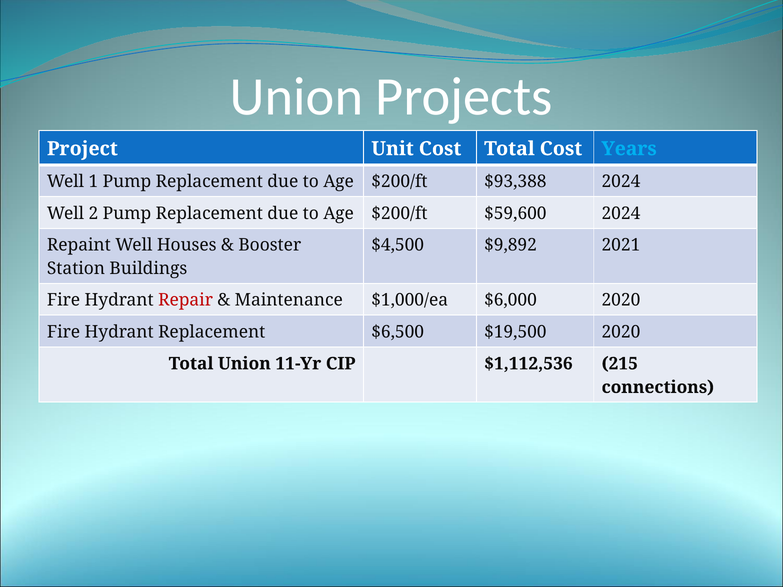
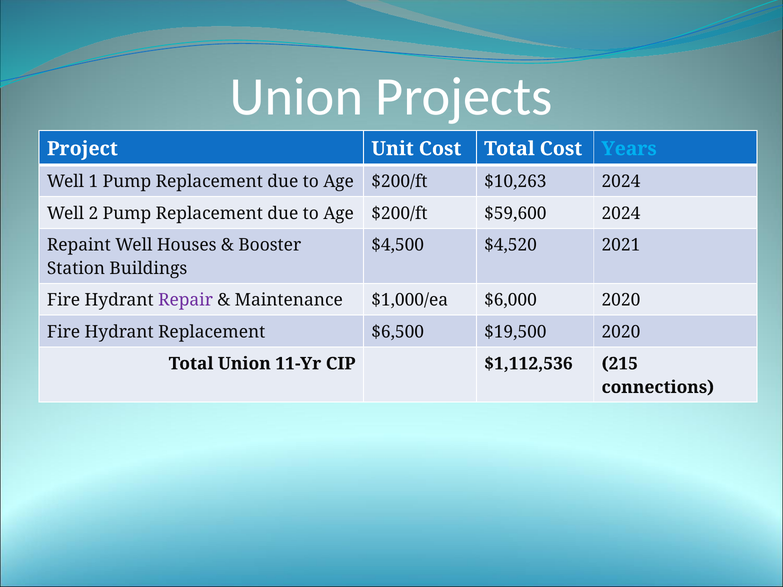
$93,388: $93,388 -> $10,263 (515, 182)
$9,892: $9,892 -> $4,520 (511, 245)
Repair colour: red -> purple (186, 300)
